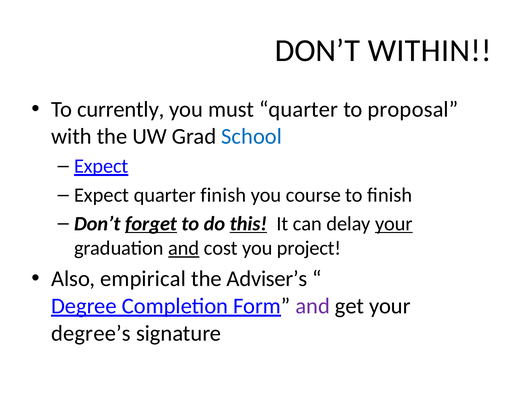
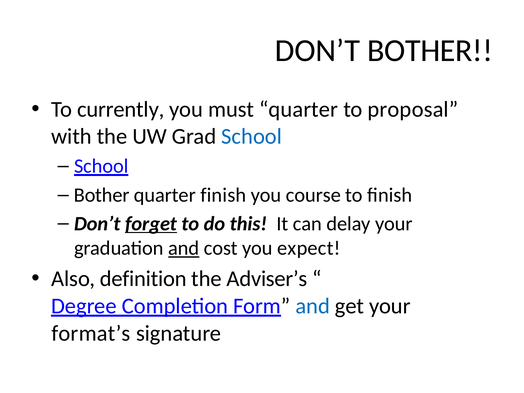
DON’T WITHIN: WITHIN -> BOTHER (430, 51)
Expect: Expect -> School (101, 166)
Expect: Expect -> Bother (102, 195)
this underline: present -> none (248, 224)
your underline: present -> none (394, 224)
project: project -> expect (309, 248)
empirical: empirical -> definition (143, 279)
and colour: purple -> blue (313, 306)
degree’s: degree’s -> format’s (91, 333)
